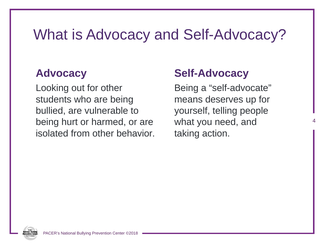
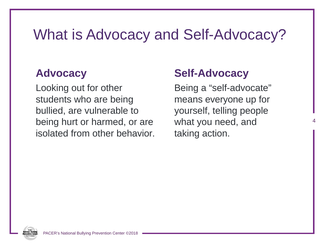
deserves: deserves -> everyone (224, 99)
